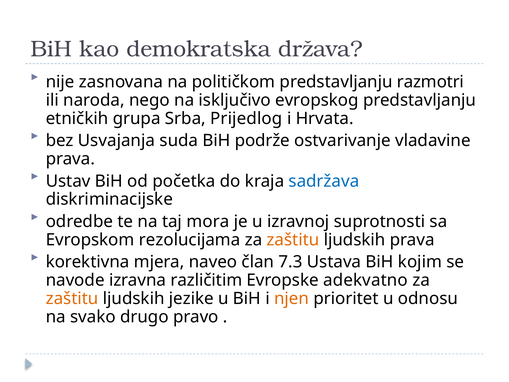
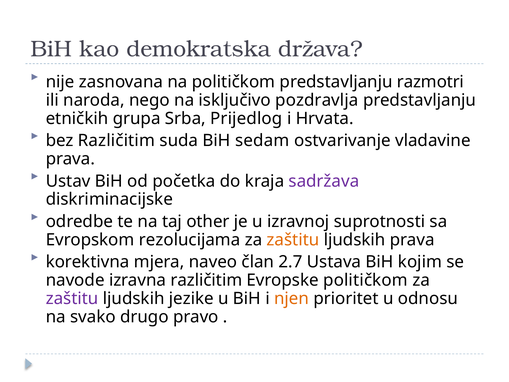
evropskog: evropskog -> pozdravlja (317, 100)
bez Usvajanja: Usvajanja -> Različitim (116, 141)
podrže: podrže -> sedam (262, 141)
sadržava colour: blue -> purple (324, 181)
mora: mora -> other (208, 221)
7.3: 7.3 -> 2.7 (291, 262)
Evropske adekvatno: adekvatno -> političkom (365, 280)
zaštitu colour: orange -> purple (72, 298)
